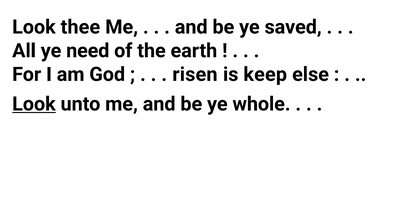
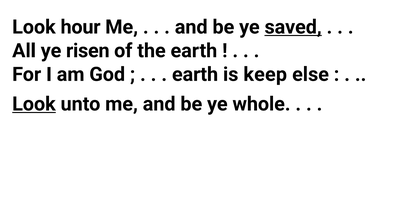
thee: thee -> hour (81, 27)
saved underline: none -> present (293, 27)
need: need -> risen (88, 51)
risen: risen -> earth (195, 74)
